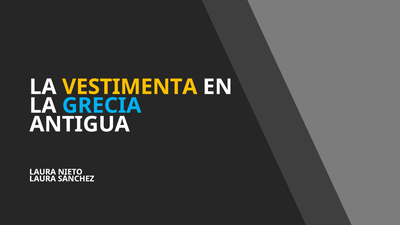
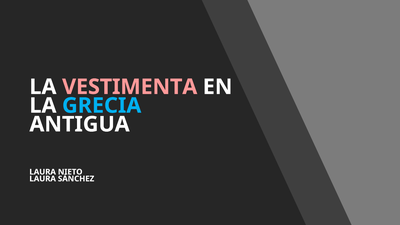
VESTIMENTA colour: yellow -> pink (130, 87)
